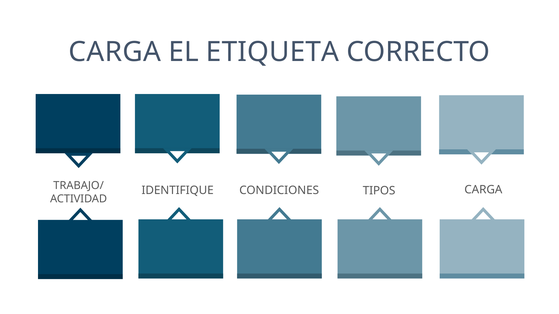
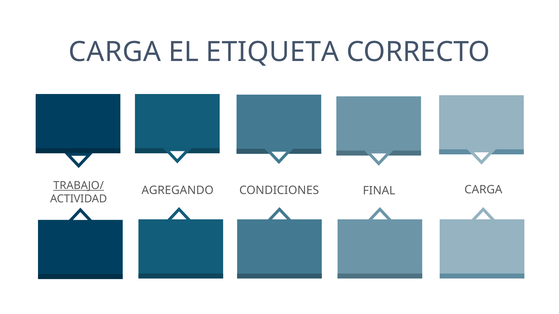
TRABAJO/ underline: none -> present (79, 186)
IDENTIFIQUE: IDENTIFIQUE -> AGREGANDO (178, 190)
TIPOS: TIPOS -> FINAL (379, 191)
